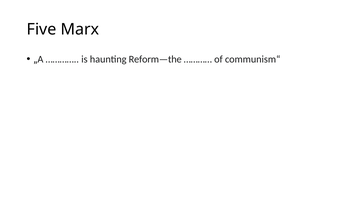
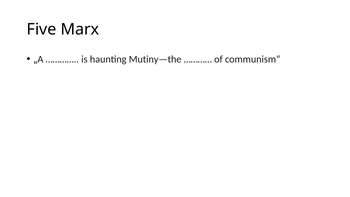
Reform—the: Reform—the -> Mutiny—the (155, 59)
